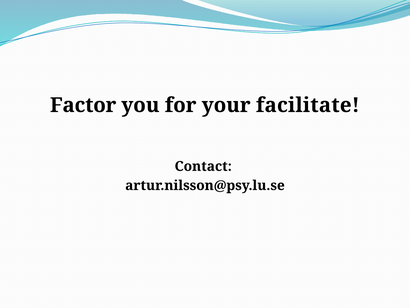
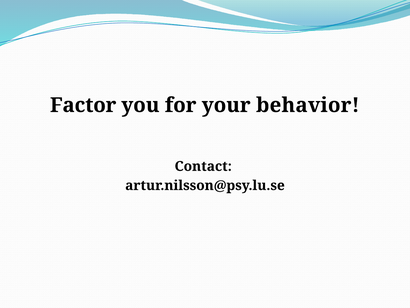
facilitate: facilitate -> behavior (308, 105)
